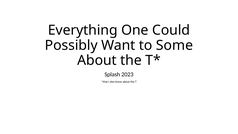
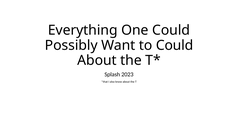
to Some: Some -> Could (175, 45)
